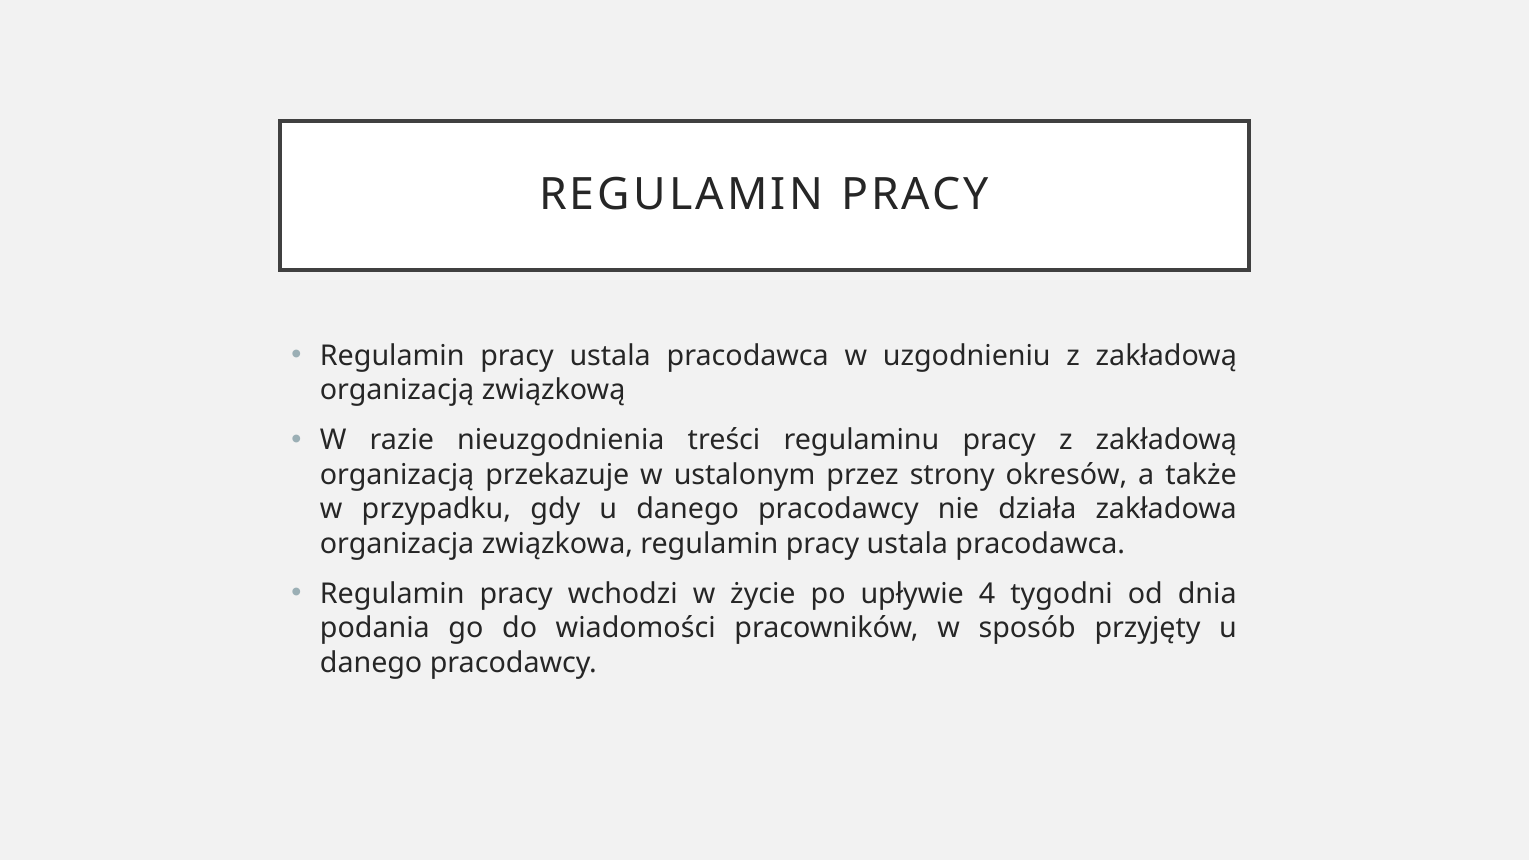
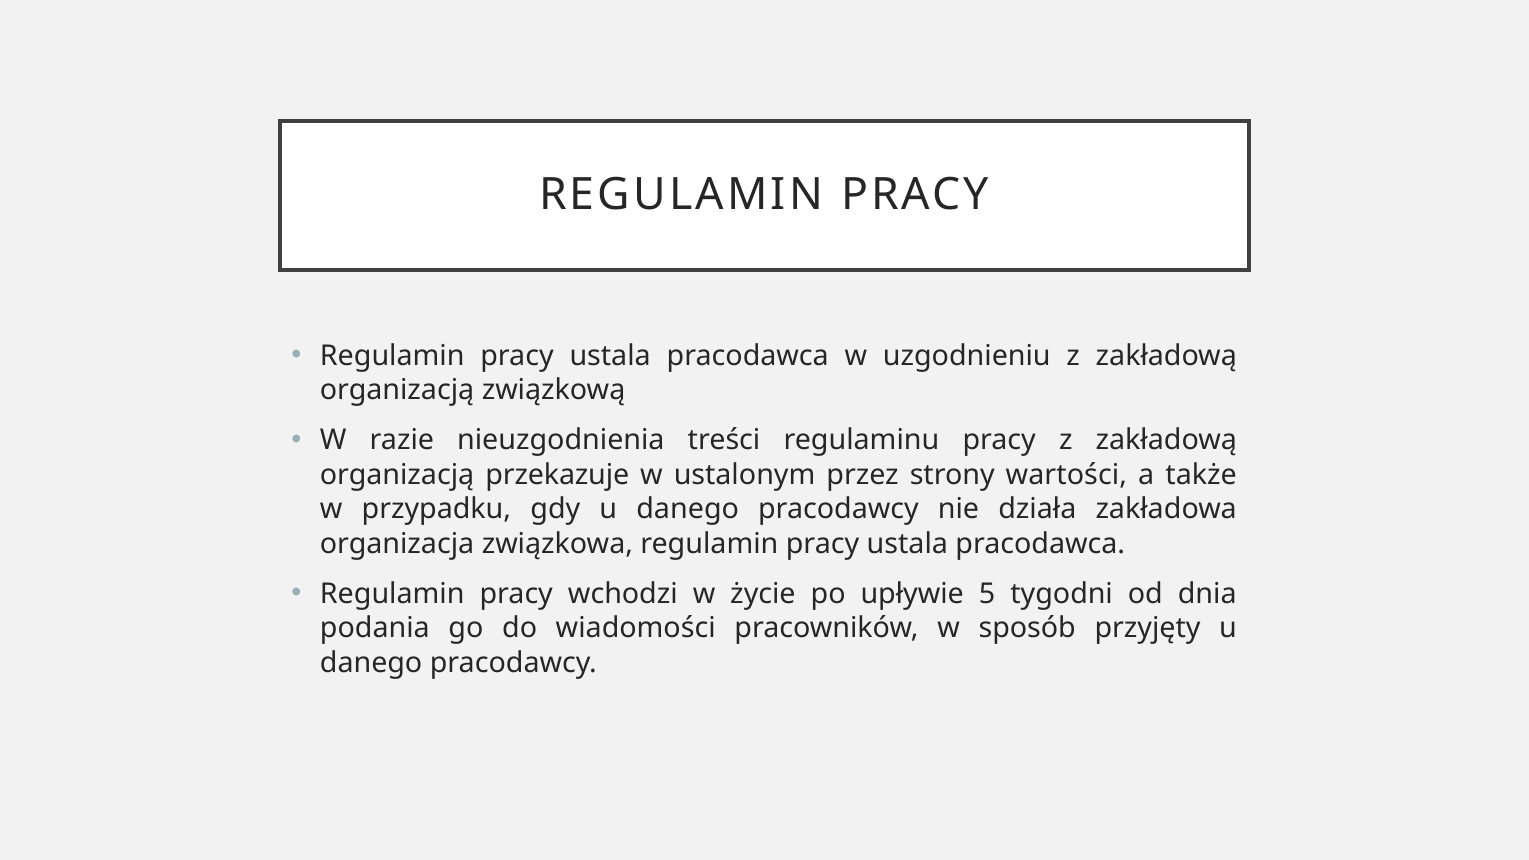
okresów: okresów -> wartości (1066, 475)
4: 4 -> 5 (987, 594)
